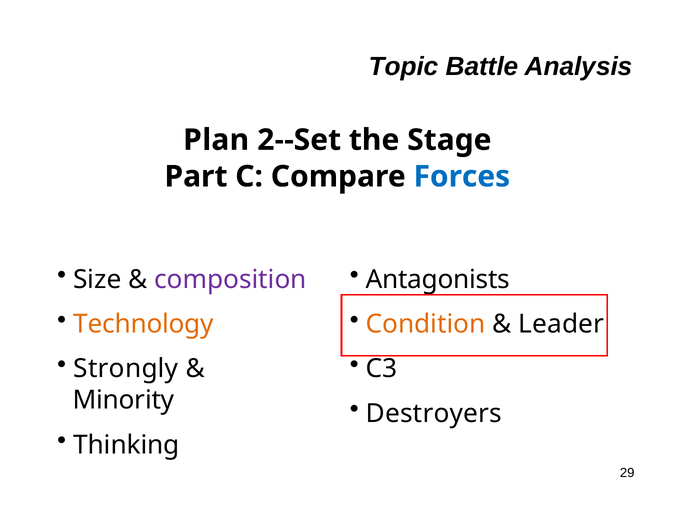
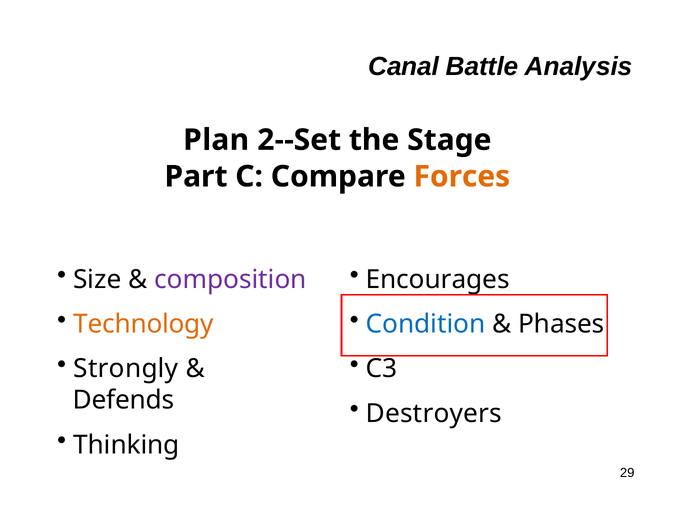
Topic: Topic -> Canal (404, 66)
Forces colour: blue -> orange (462, 177)
Antagonists: Antagonists -> Encourages (438, 280)
Condition colour: orange -> blue (426, 324)
Leader: Leader -> Phases (561, 324)
Minority: Minority -> Defends (123, 400)
